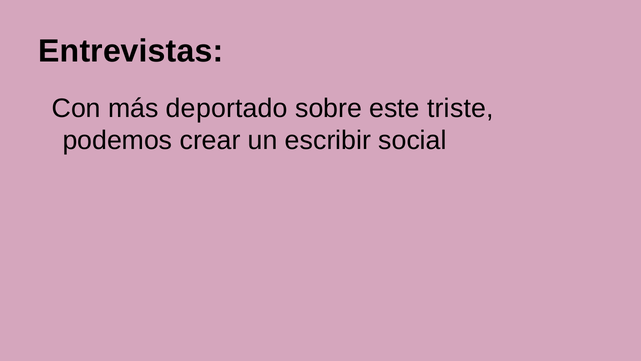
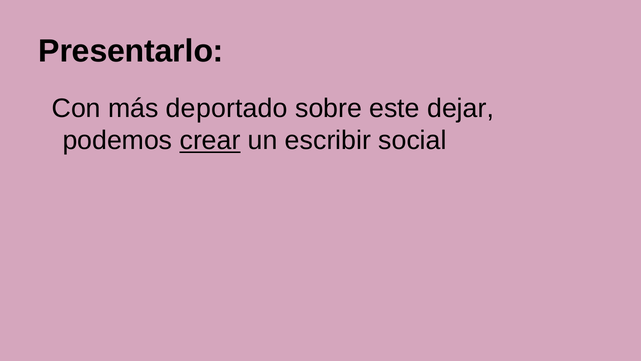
Entrevistas: Entrevistas -> Presentarlo (131, 51)
triste: triste -> dejar (461, 108)
crear underline: none -> present (210, 140)
